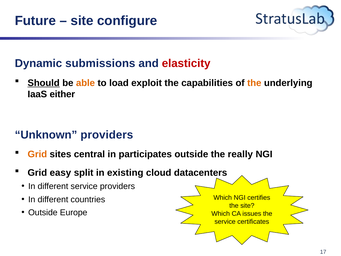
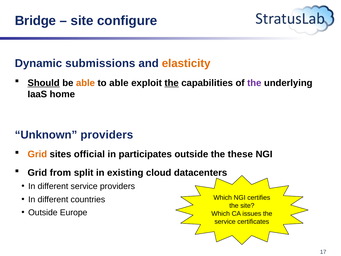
Future: Future -> Bridge (35, 21)
elasticity colour: red -> orange (186, 63)
to load: load -> able (119, 83)
the underline: none -> present (172, 83)
the colour: orange -> purple (254, 83)
either: either -> home (62, 94)
central: central -> official (89, 154)
really: really -> these (240, 154)
easy: easy -> from (60, 173)
